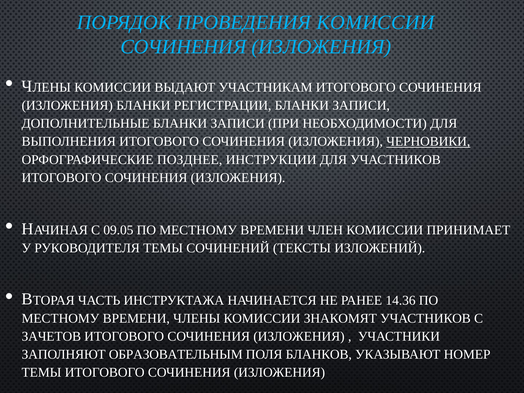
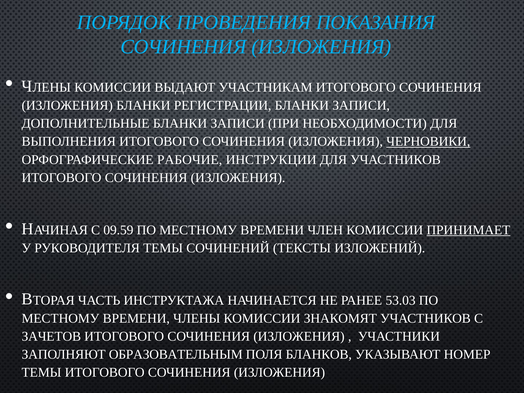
ПРОВЕДЕНИЯ КОМИССИИ: КОМИССИИ -> ПОКАЗАНИЯ (376, 22)
ПОЗДНЕЕ: ПОЗДНЕЕ -> РАБОЧИЕ (190, 160)
09.05: 09.05 -> 09.59 (118, 230)
ПРИНИМАЕТ underline: none -> present (468, 230)
14.36: 14.36 -> 53.03 (401, 300)
